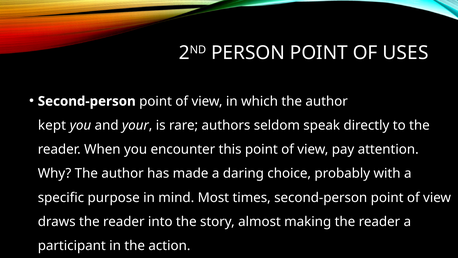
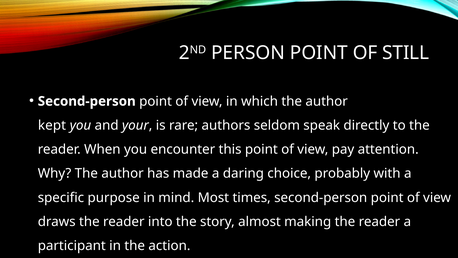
USES: USES -> STILL (406, 53)
